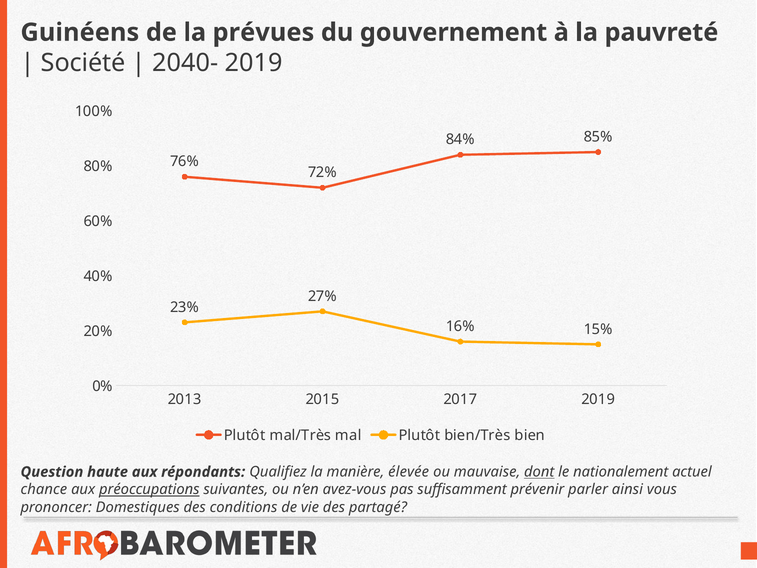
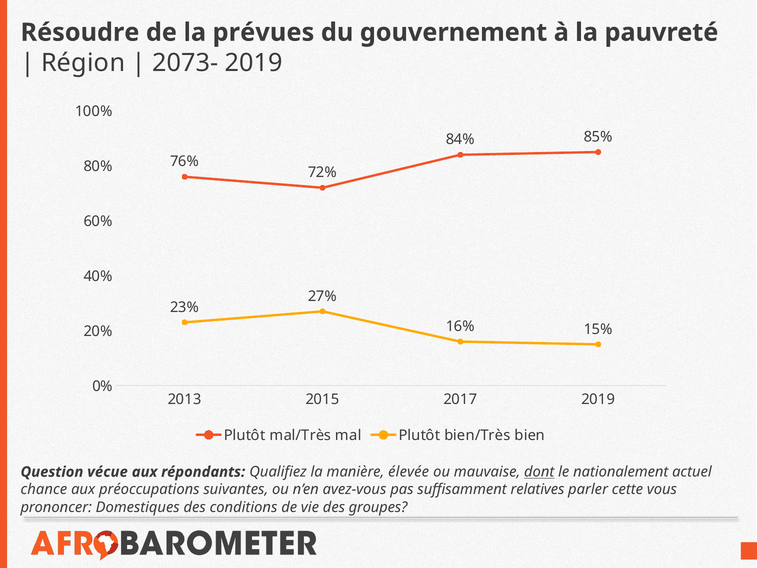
Guinéens: Guinéens -> Résoudre (80, 32)
Société: Société -> Région (83, 63)
2040-: 2040- -> 2073- (185, 63)
haute: haute -> vécue (108, 472)
préoccupations underline: present -> none (149, 489)
prévenir: prévenir -> relatives (537, 489)
ainsi: ainsi -> cette (627, 489)
partagé: partagé -> groupes (378, 507)
